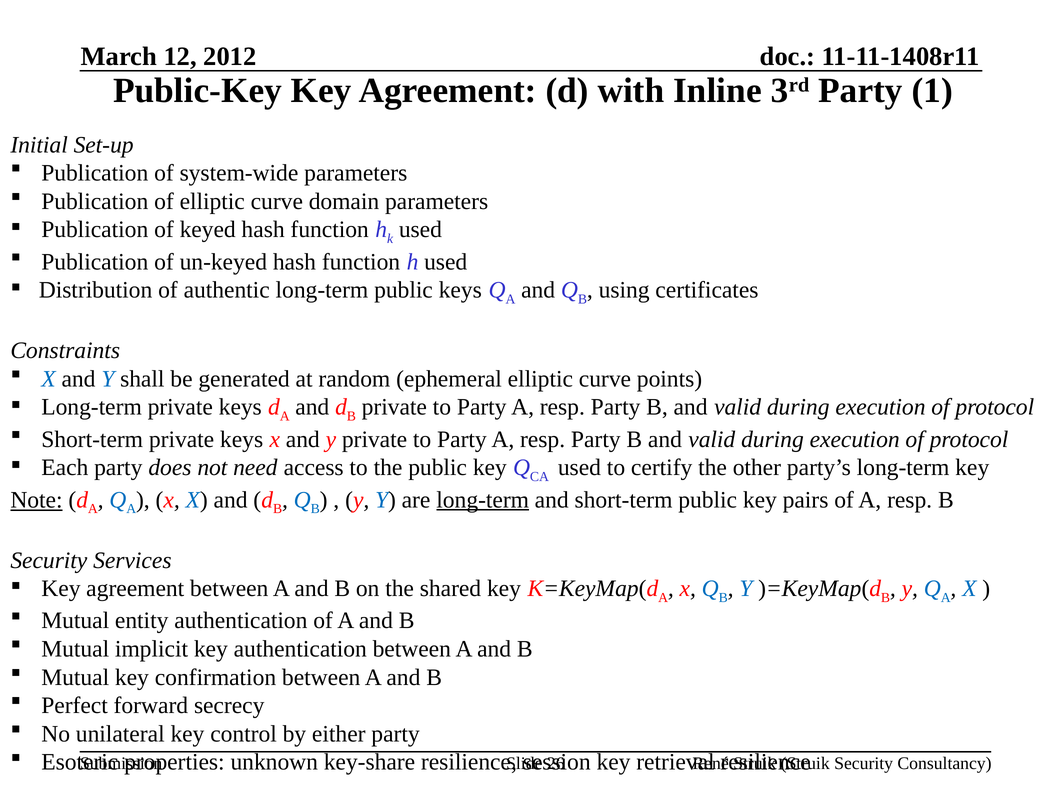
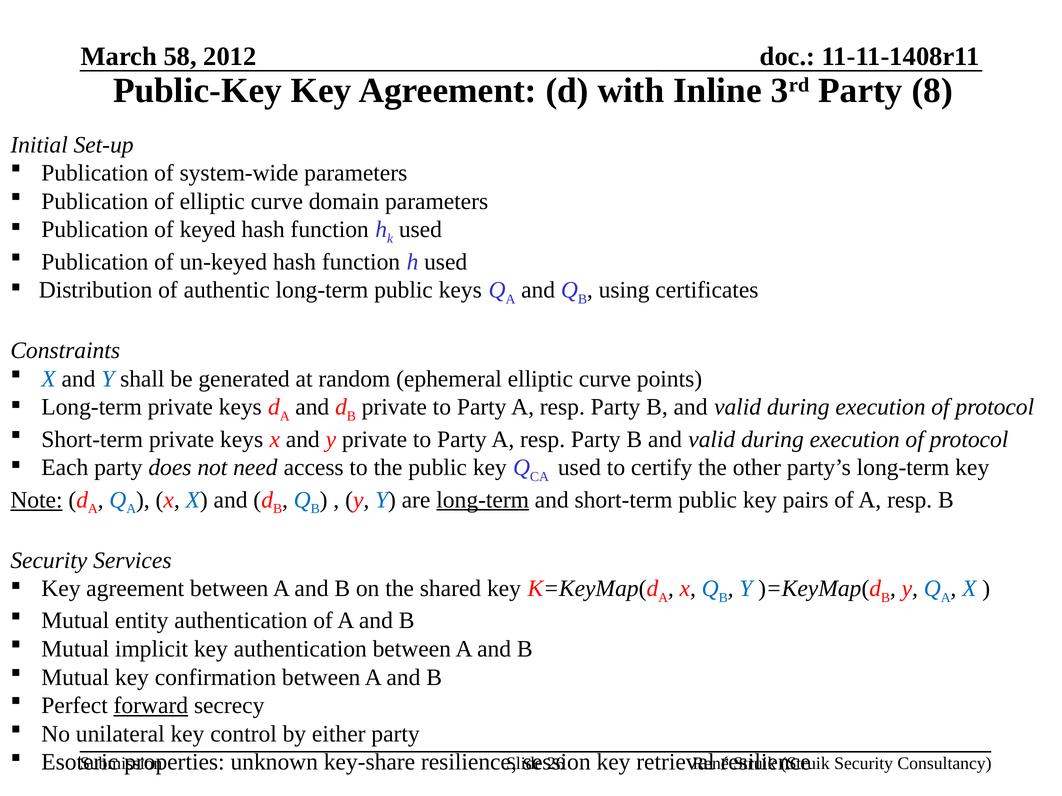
12: 12 -> 58 (180, 57)
1: 1 -> 8 (932, 91)
forward underline: none -> present (151, 706)
